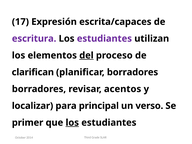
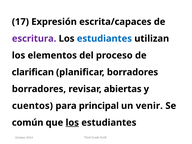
estudiantes colour: purple -> blue (104, 39)
del underline: present -> none (86, 55)
acentos: acentos -> abiertas (123, 89)
localizar: localizar -> cuentos (32, 106)
verso: verso -> venir (149, 106)
primer: primer -> común (28, 123)
